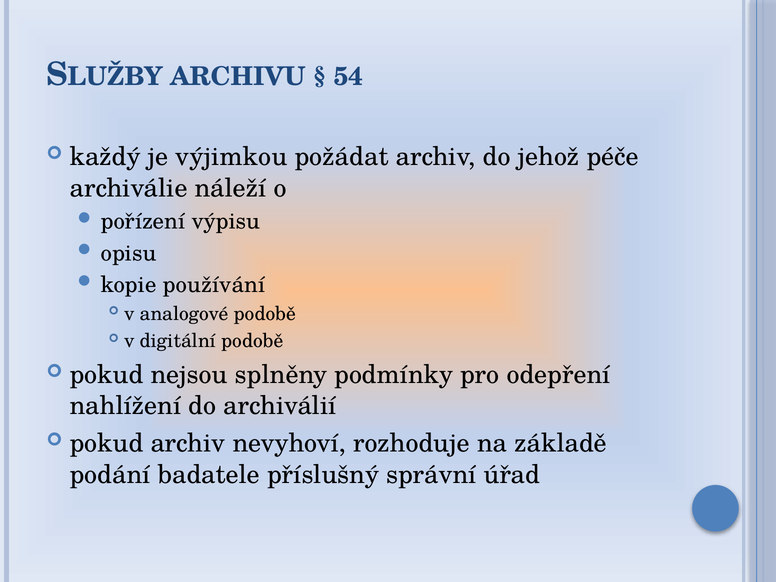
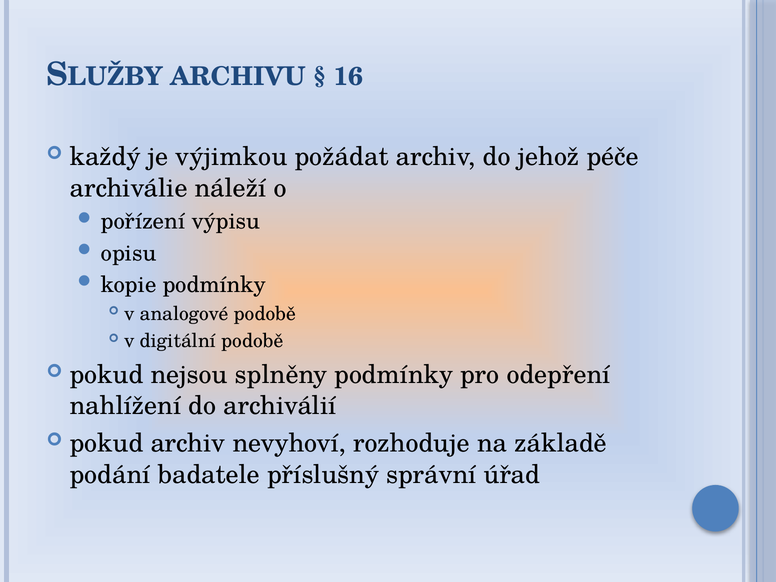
54: 54 -> 16 (349, 77)
kopie používání: používání -> podmínky (214, 285)
